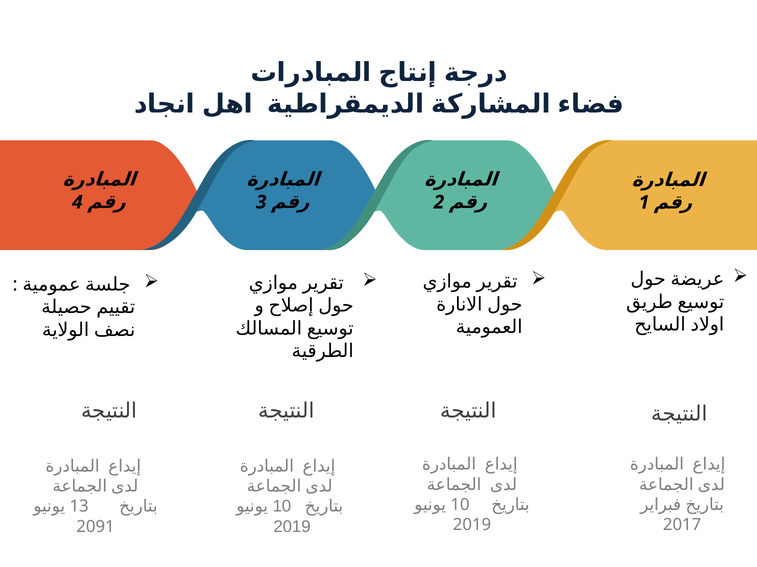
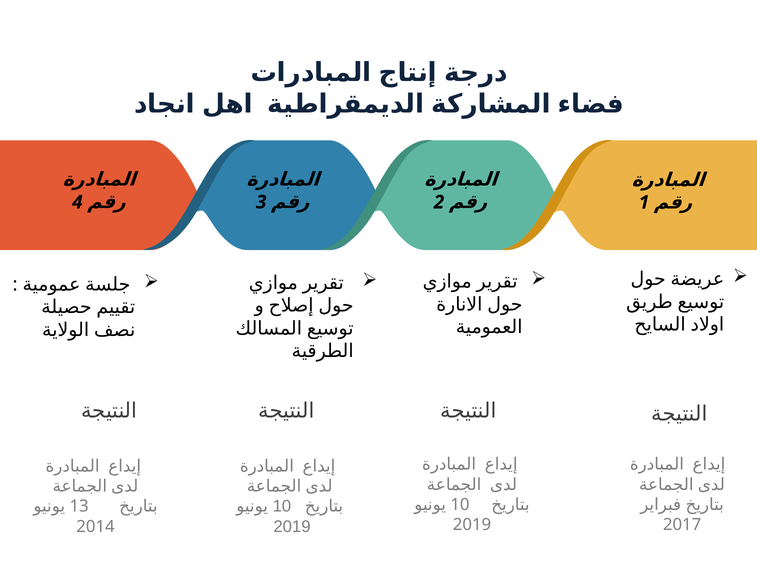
2091: 2091 -> 2014 (96, 527)
